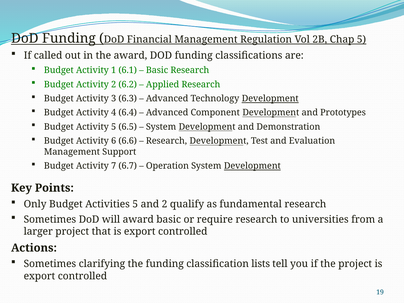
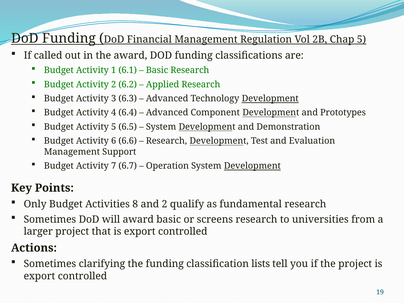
Activities 5: 5 -> 8 (135, 204)
require: require -> screens (215, 220)
